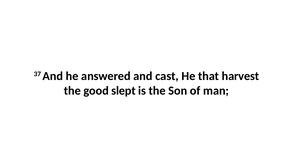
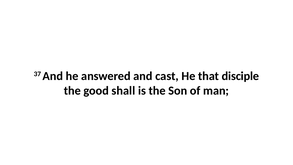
harvest: harvest -> disciple (240, 76)
slept: slept -> shall (123, 91)
